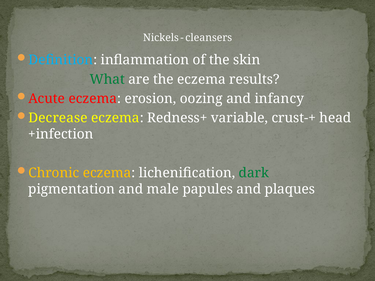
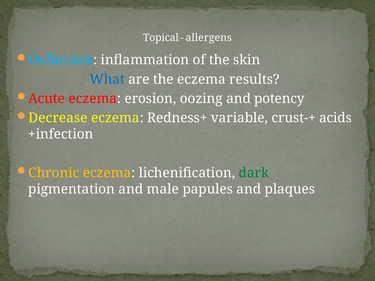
Nickels: Nickels -> Topical (161, 38)
cleansers: cleansers -> allergens (209, 38)
What colour: green -> blue (107, 79)
infancy: infancy -> potency (279, 99)
head: head -> acids (335, 118)
